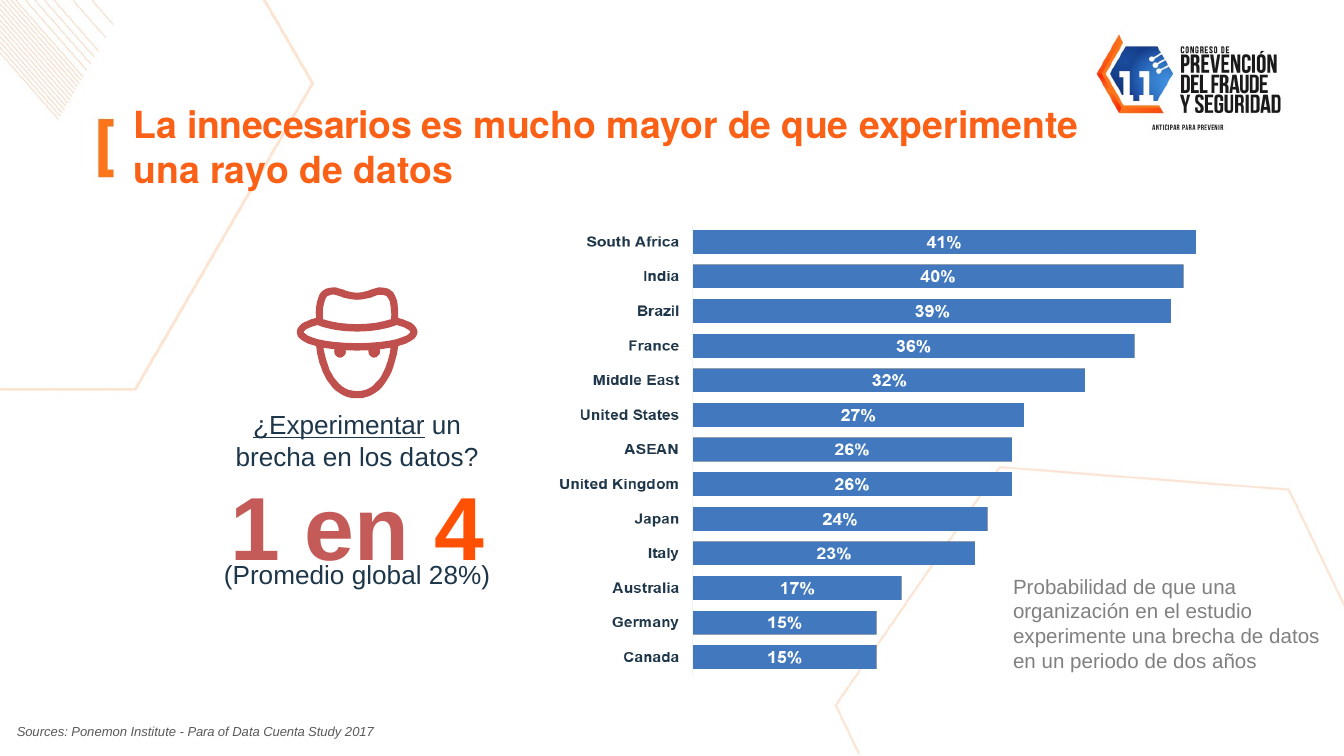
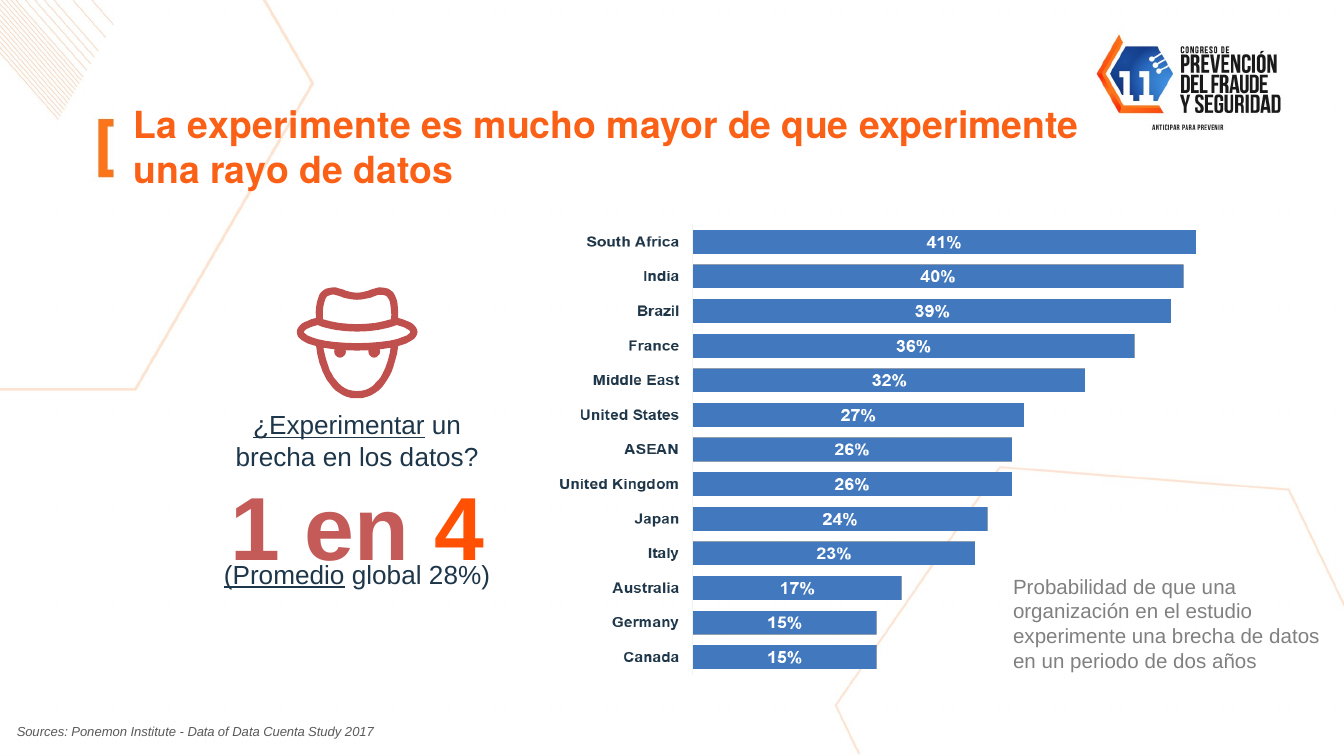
La innecesarios: innecesarios -> experimente (299, 126)
Promedio underline: none -> present (284, 576)
Para: Para -> Data (201, 732)
